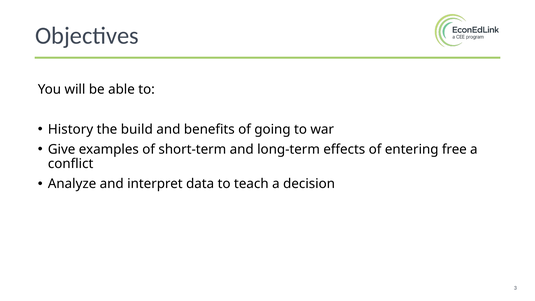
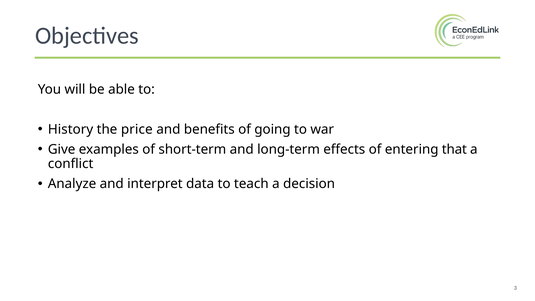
build: build -> price (137, 129)
free: free -> that (454, 149)
